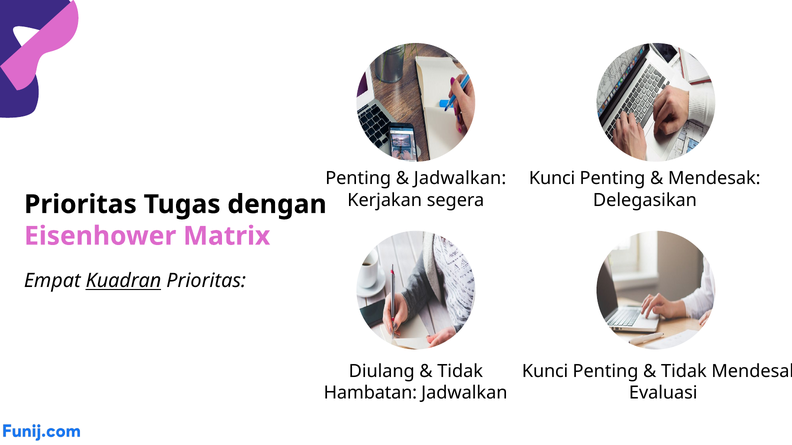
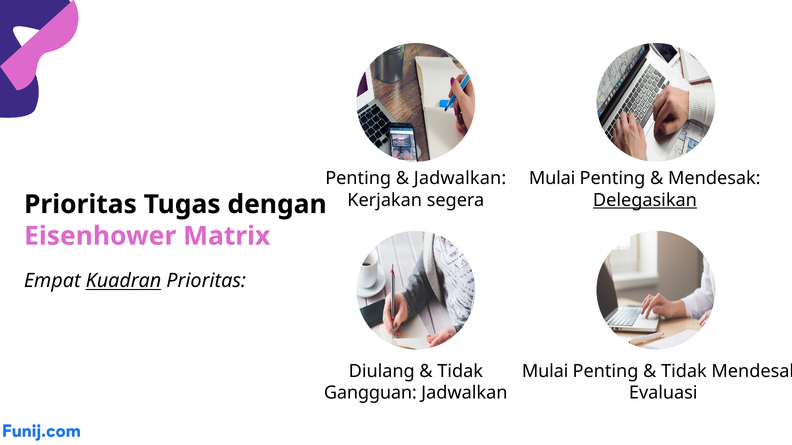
Kunci: Kunci -> Mulai (552, 179)
Delegasikan underline: none -> present (645, 200)
Kunci: Kunci -> Mulai (545, 372)
Hambatan: Hambatan -> Gangguan (370, 393)
